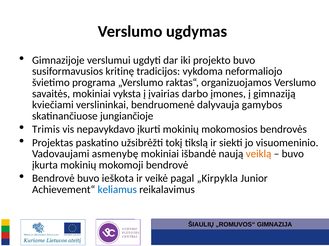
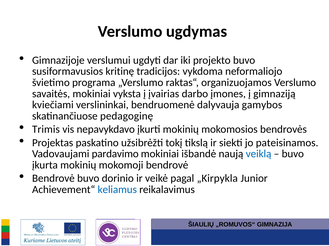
jungiančioje: jungiančioje -> pedagoginę (127, 116)
visuomeninio: visuomeninio -> pateisinamos (287, 143)
asmenybę: asmenybę -> pardavimo (115, 154)
veiklą colour: orange -> blue (259, 154)
ieškota: ieškota -> dorinio (118, 179)
